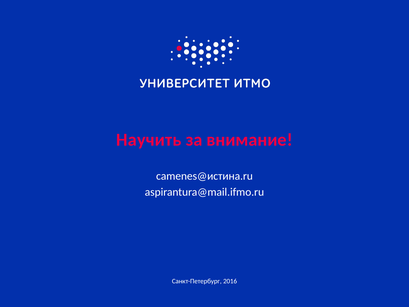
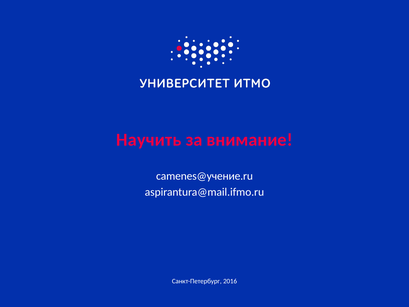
camenes@истина.ru: camenes@истина.ru -> camenes@учение.ru (205, 176)
